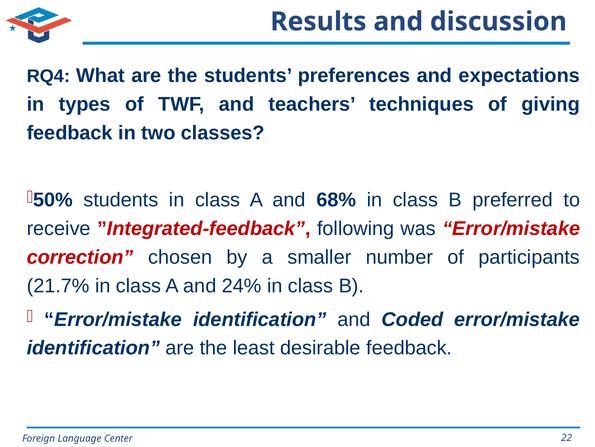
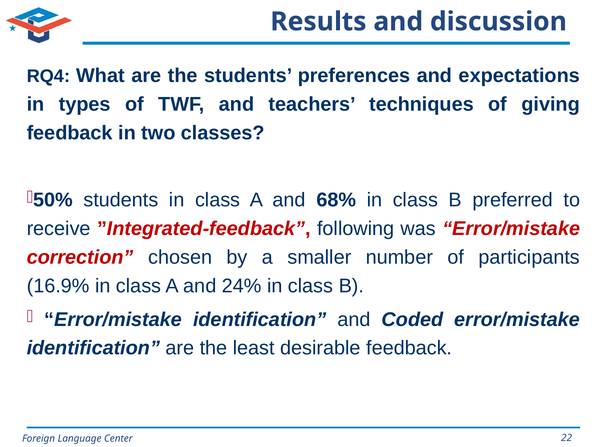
21.7%: 21.7% -> 16.9% (58, 285)
